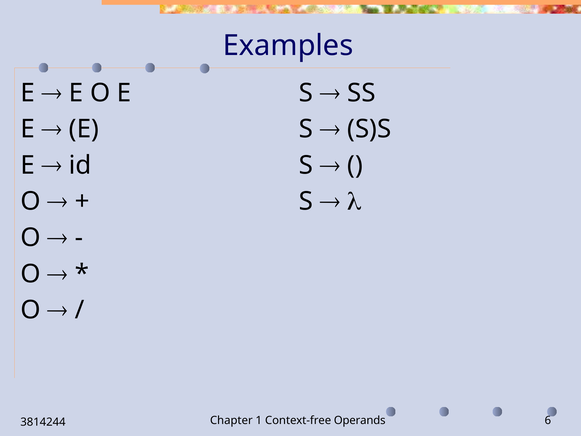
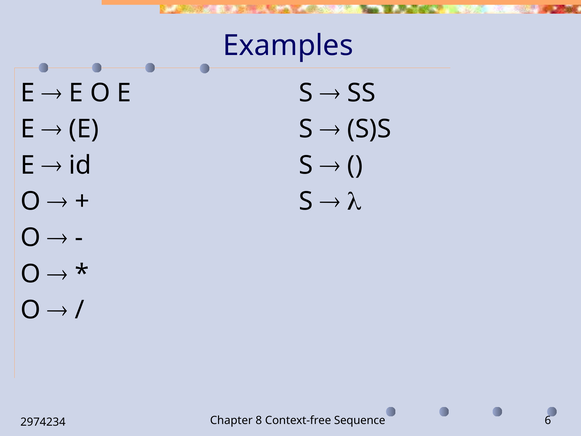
1: 1 -> 8 (259, 420)
Operands: Operands -> Sequence (360, 420)
3814244: 3814244 -> 2974234 (43, 422)
